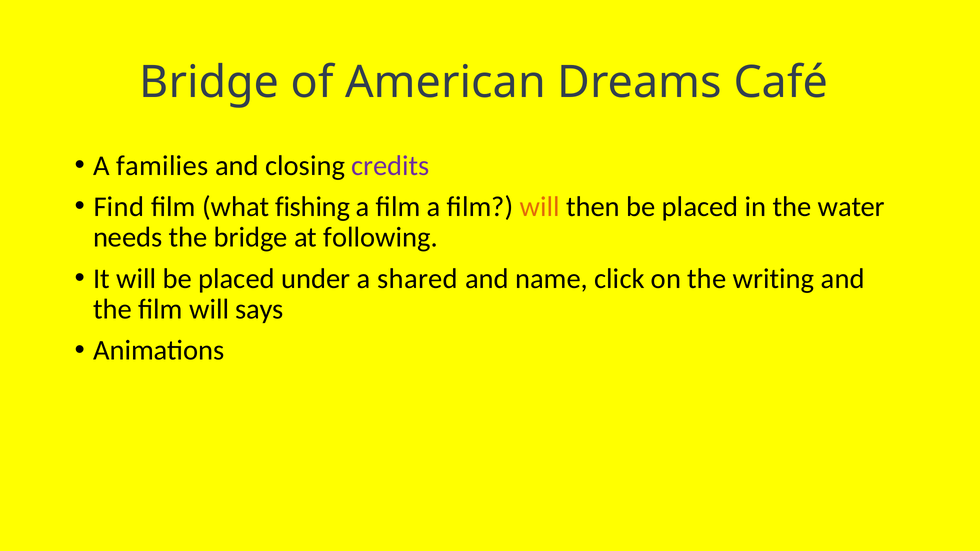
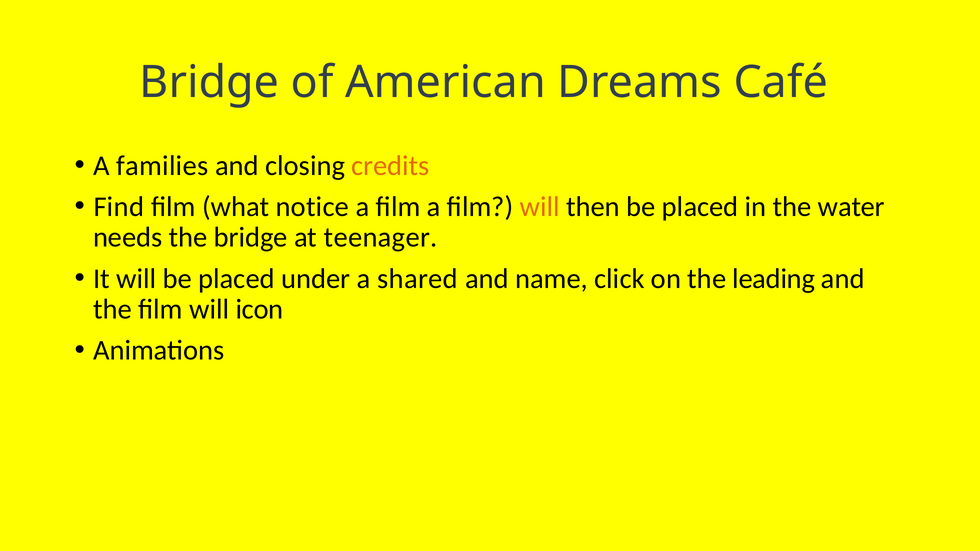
credits colour: purple -> orange (391, 166)
fishing: fishing -> notice (312, 207)
following: following -> teenager (381, 238)
writing: writing -> leading (774, 279)
says: says -> icon (260, 310)
